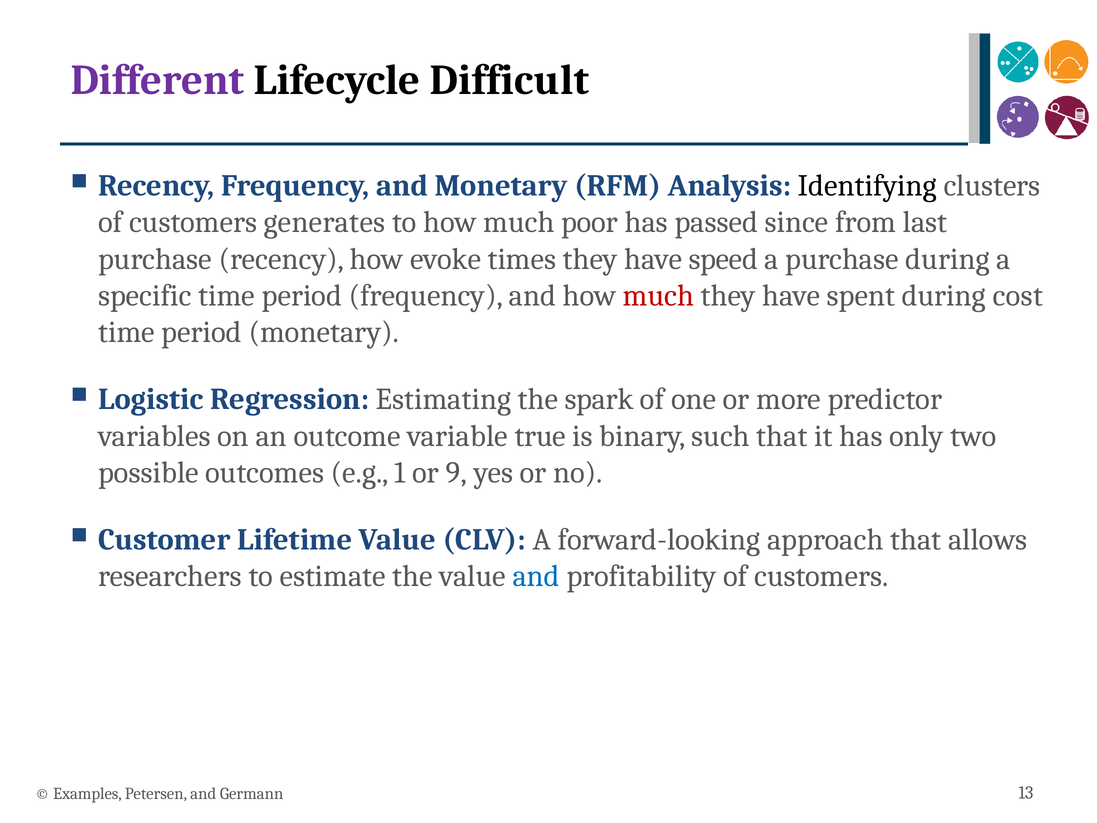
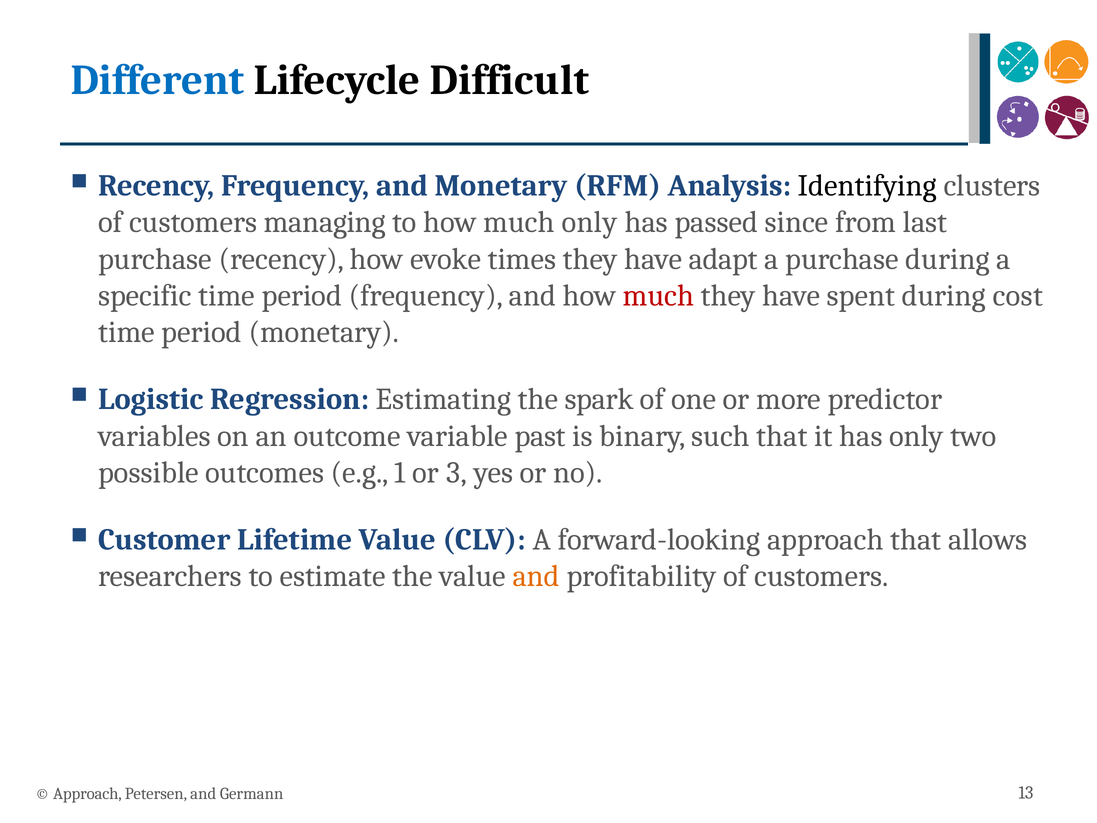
Different colour: purple -> blue (158, 80)
generates: generates -> managing (325, 222)
much poor: poor -> only (589, 222)
speed: speed -> adapt (723, 259)
true: true -> past (540, 436)
9: 9 -> 3 (457, 472)
and colour: blue -> orange (536, 576)
Examples: Examples -> Approach (87, 794)
